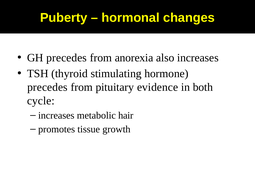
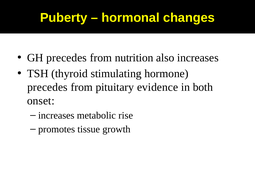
anorexia: anorexia -> nutrition (134, 58)
cycle: cycle -> onset (41, 101)
hair: hair -> rise (126, 115)
